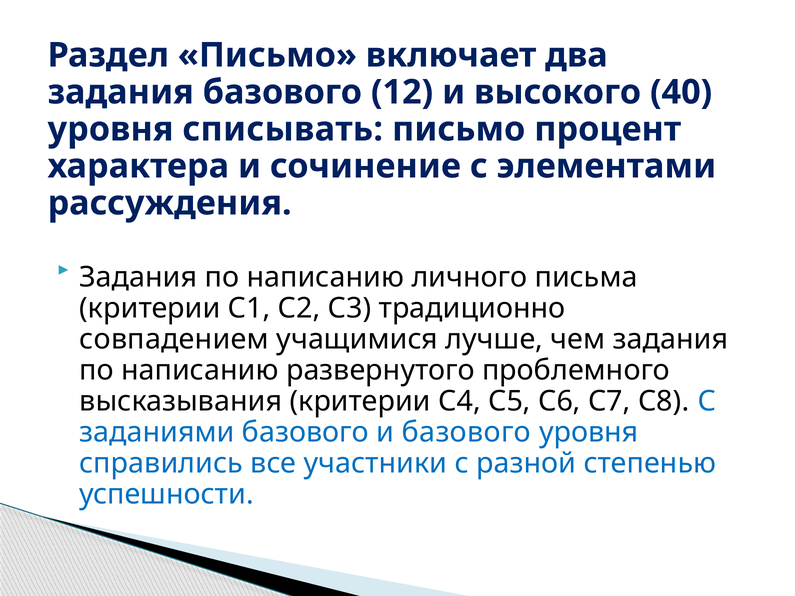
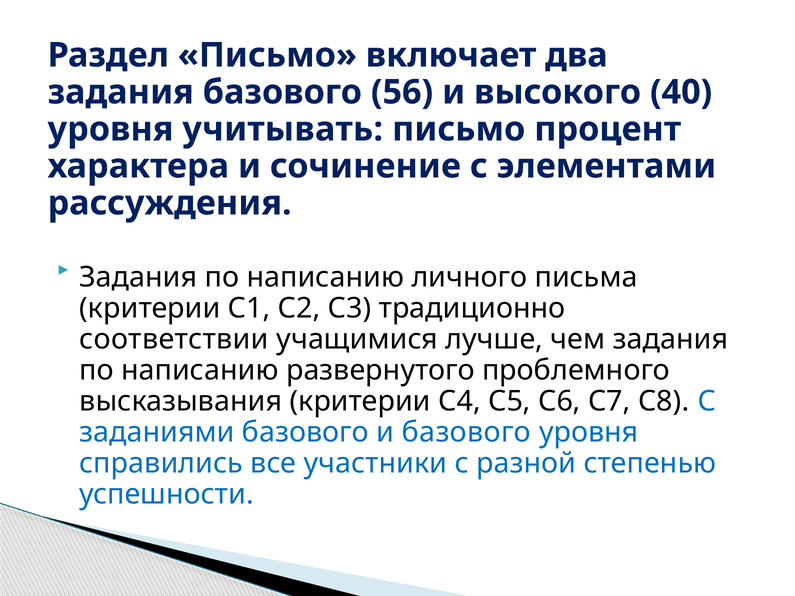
12: 12 -> 56 (402, 92)
списывать: списывать -> учитывать (283, 129)
совпадением: совпадением -> соответствии (174, 339)
